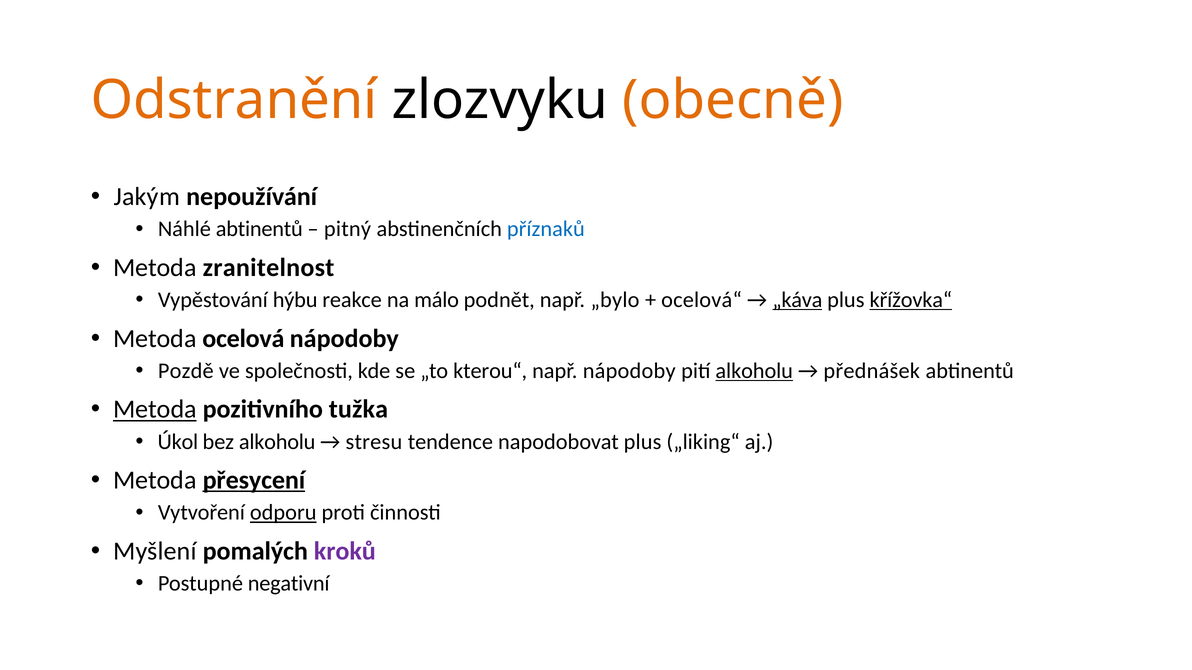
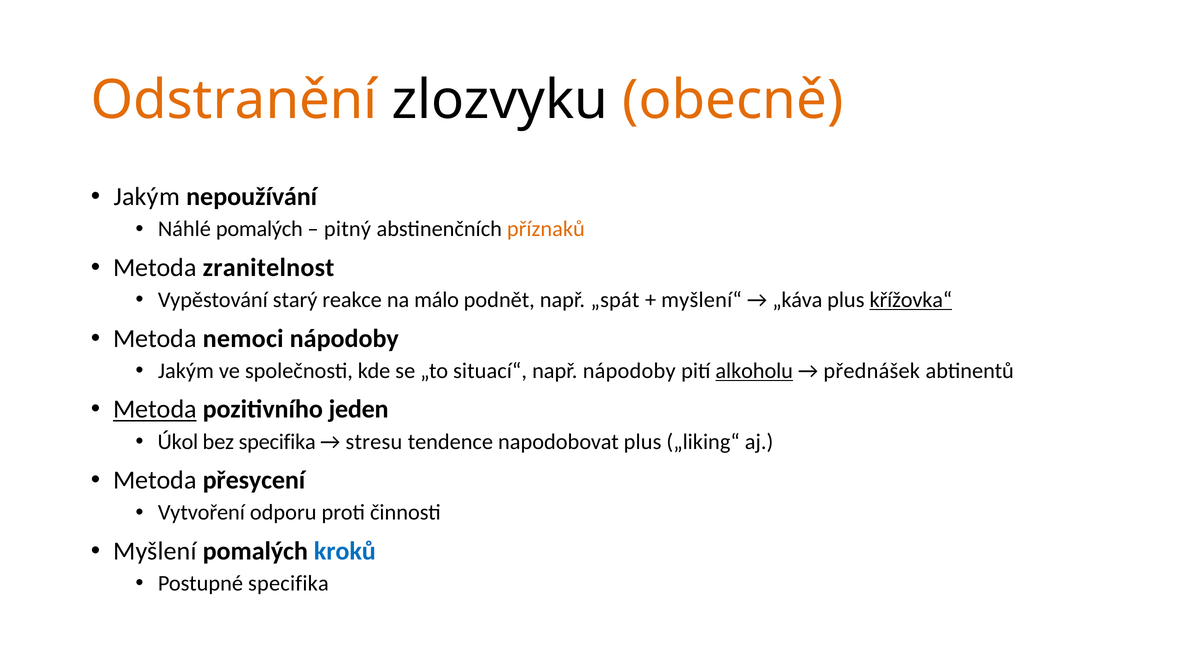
Náhlé abtinentů: abtinentů -> pomalých (259, 229)
příznaků colour: blue -> orange (546, 229)
hýbu: hýbu -> starý (295, 300)
„bylo: „bylo -> „spát (615, 300)
ocelová“: ocelová“ -> myšlení“ (701, 300)
„káva underline: present -> none (797, 300)
ocelová: ocelová -> nemoci (243, 339)
Pozdě: Pozdě -> Jakým (186, 371)
kterou“: kterou“ -> situací“ (490, 371)
tužka: tužka -> jeden (359, 410)
bez alkoholu: alkoholu -> specifika (277, 442)
přesycení underline: present -> none (254, 481)
odporu underline: present -> none (283, 513)
kroků colour: purple -> blue (345, 551)
Postupné negativní: negativní -> specifika (288, 584)
